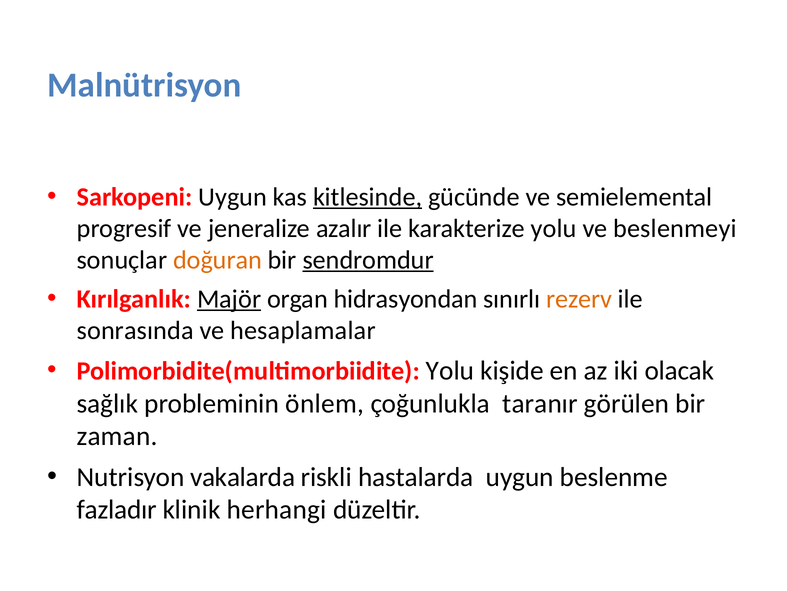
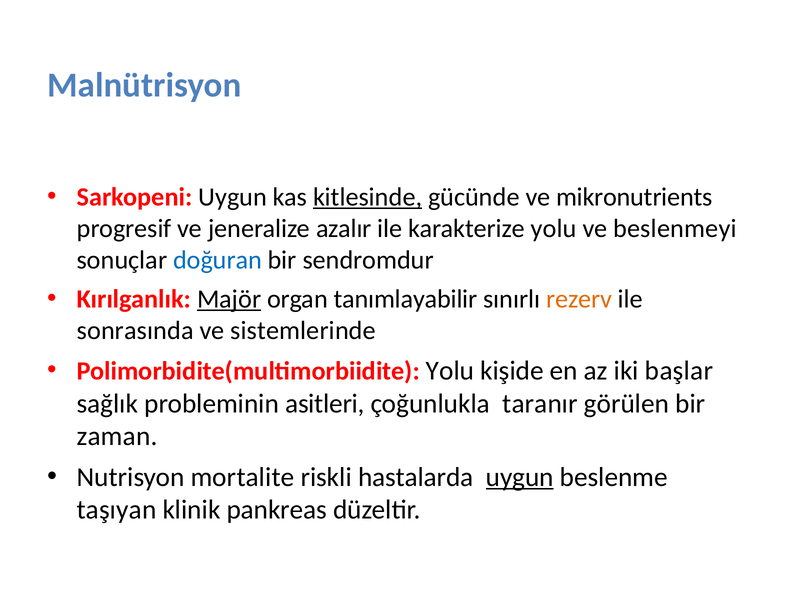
semielemental: semielemental -> mikronutrients (634, 197)
doğuran colour: orange -> blue (217, 260)
sendromdur underline: present -> none (368, 260)
hidrasyondan: hidrasyondan -> tanımlayabilir (406, 299)
hesaplamalar: hesaplamalar -> sistemlerinde (303, 330)
olacak: olacak -> başlar (679, 370)
önlem: önlem -> asitleri (325, 403)
vakalarda: vakalarda -> mortalite (242, 476)
uygun underline: none -> present (520, 476)
fazladır: fazladır -> taşıyan (117, 509)
herhangi: herhangi -> pankreas (277, 509)
